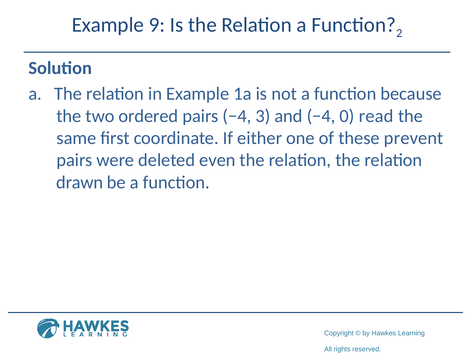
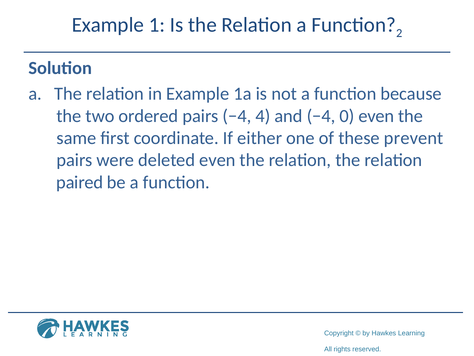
9: 9 -> 1 (157, 25)
3: 3 -> 4 (263, 116)
0 read: read -> even (376, 116)
drawn: drawn -> paired (80, 182)
